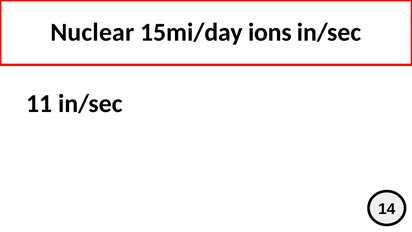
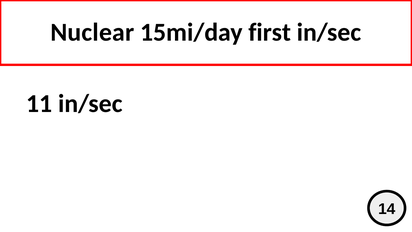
ions: ions -> first (270, 32)
